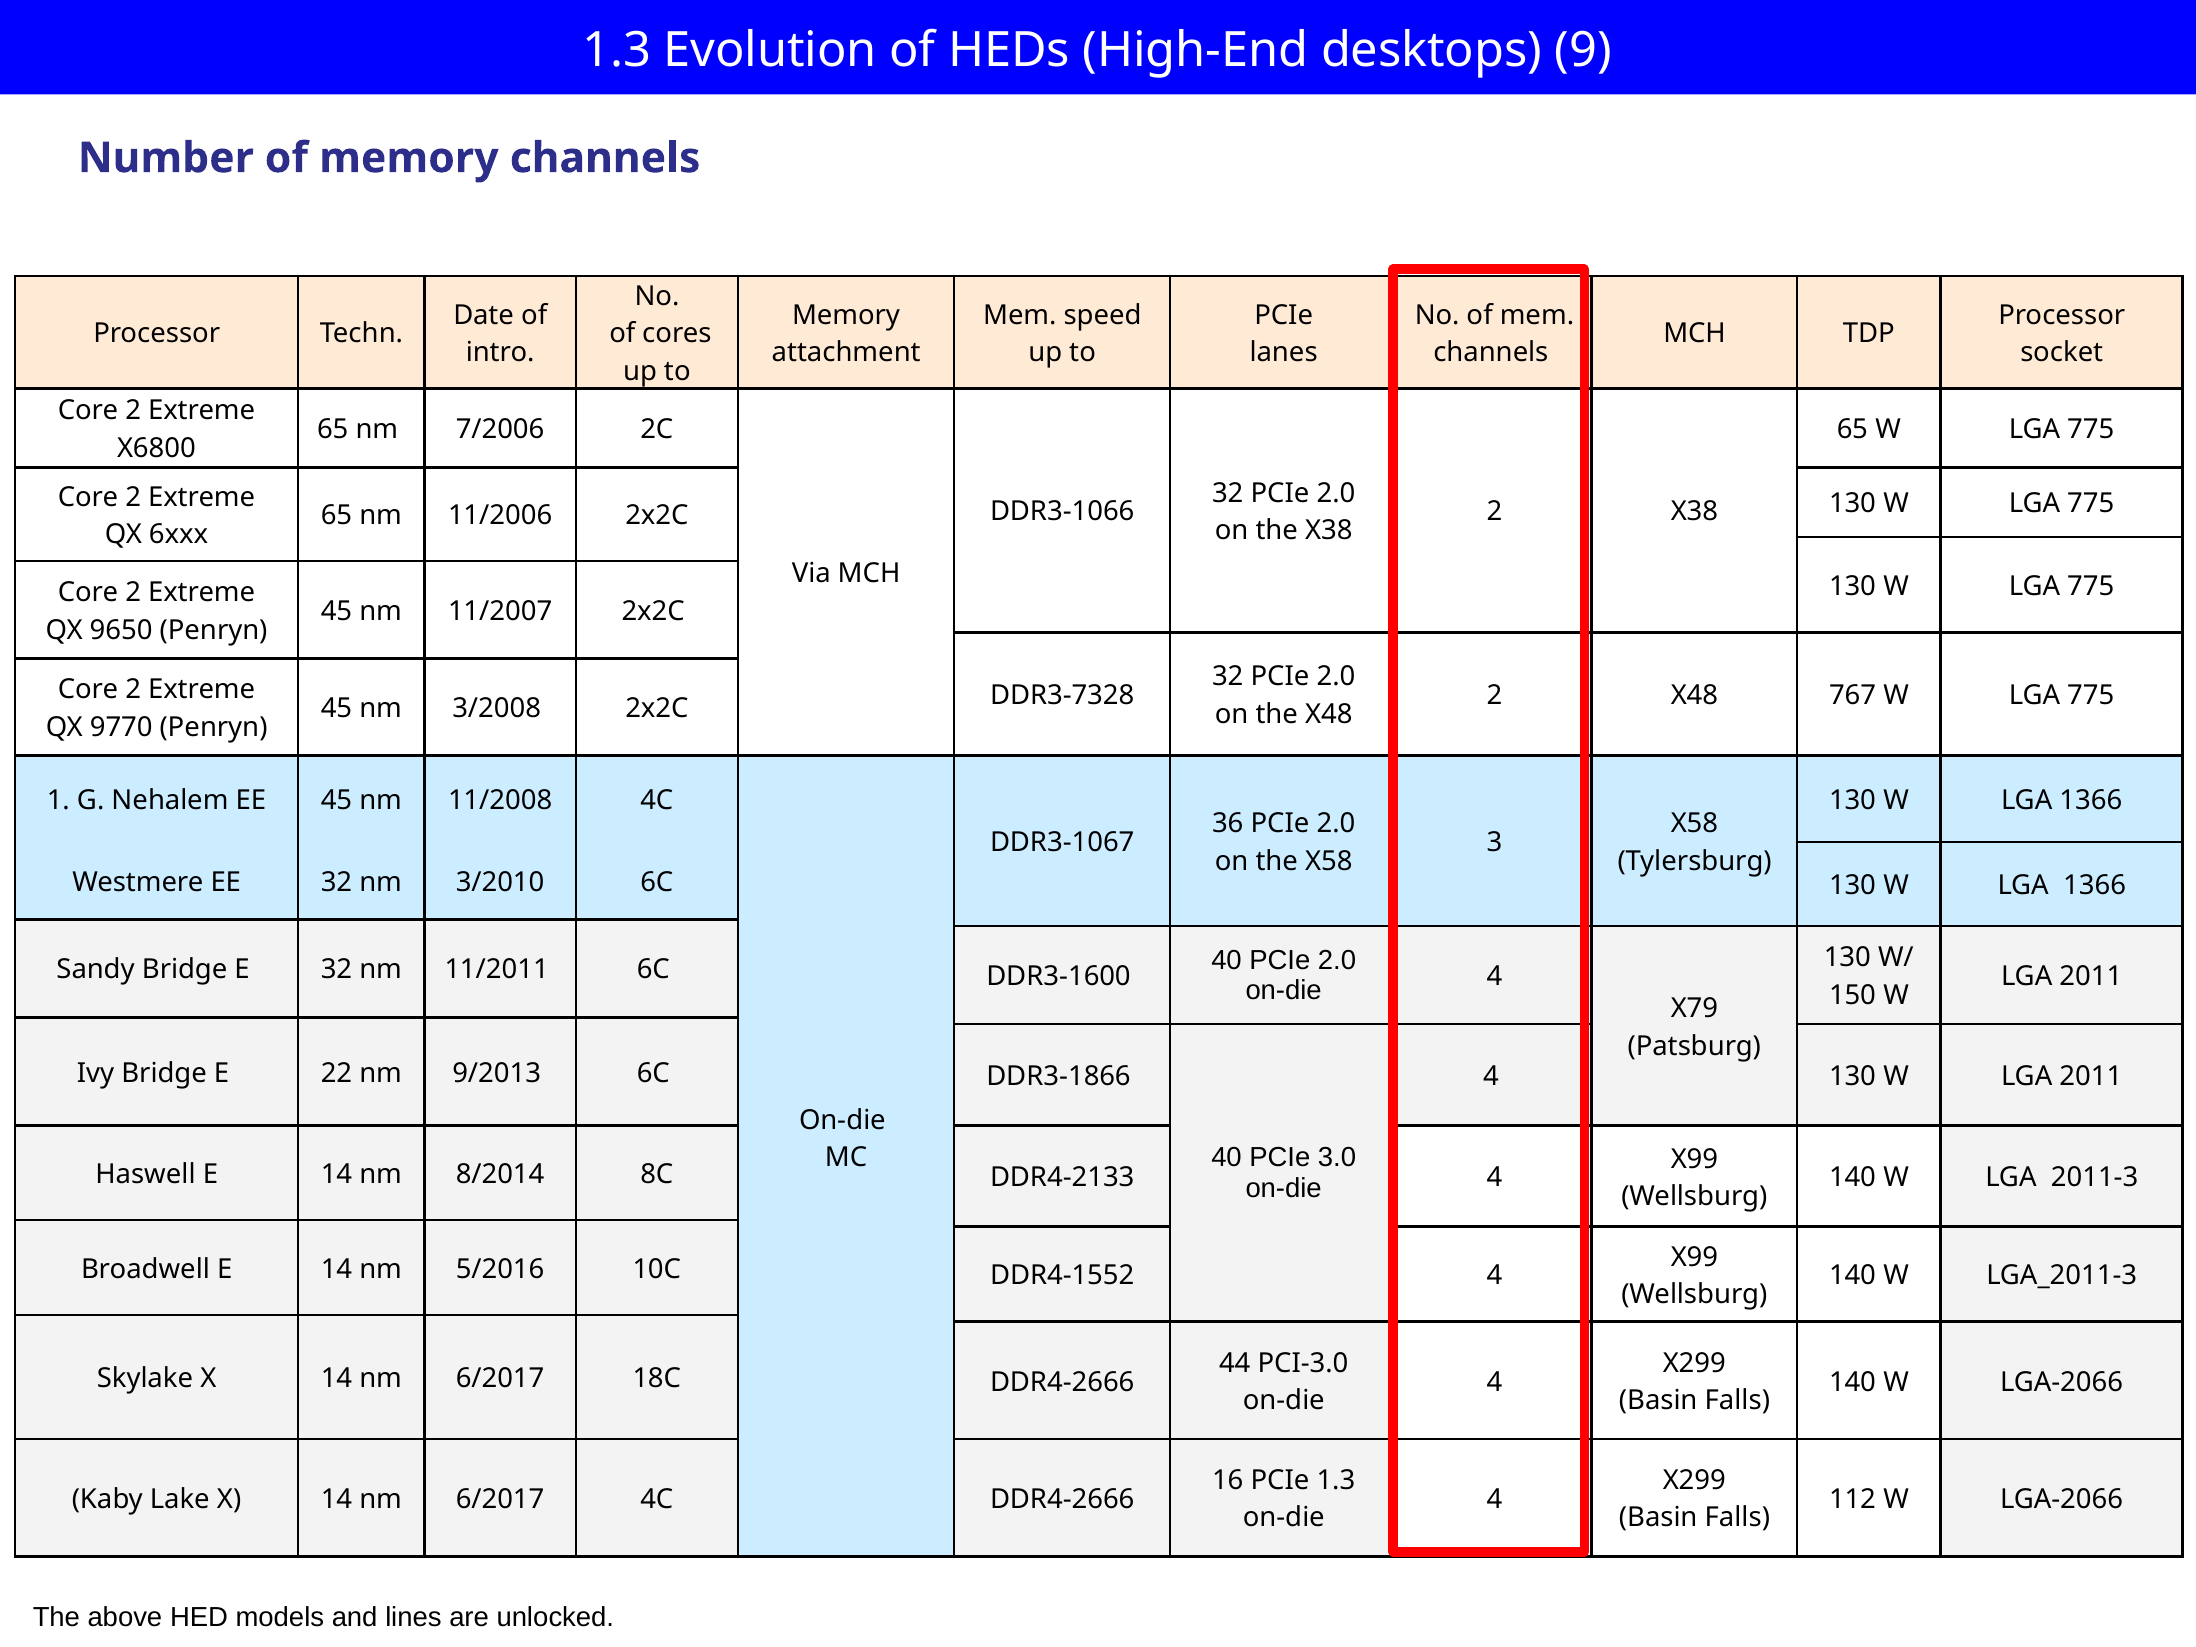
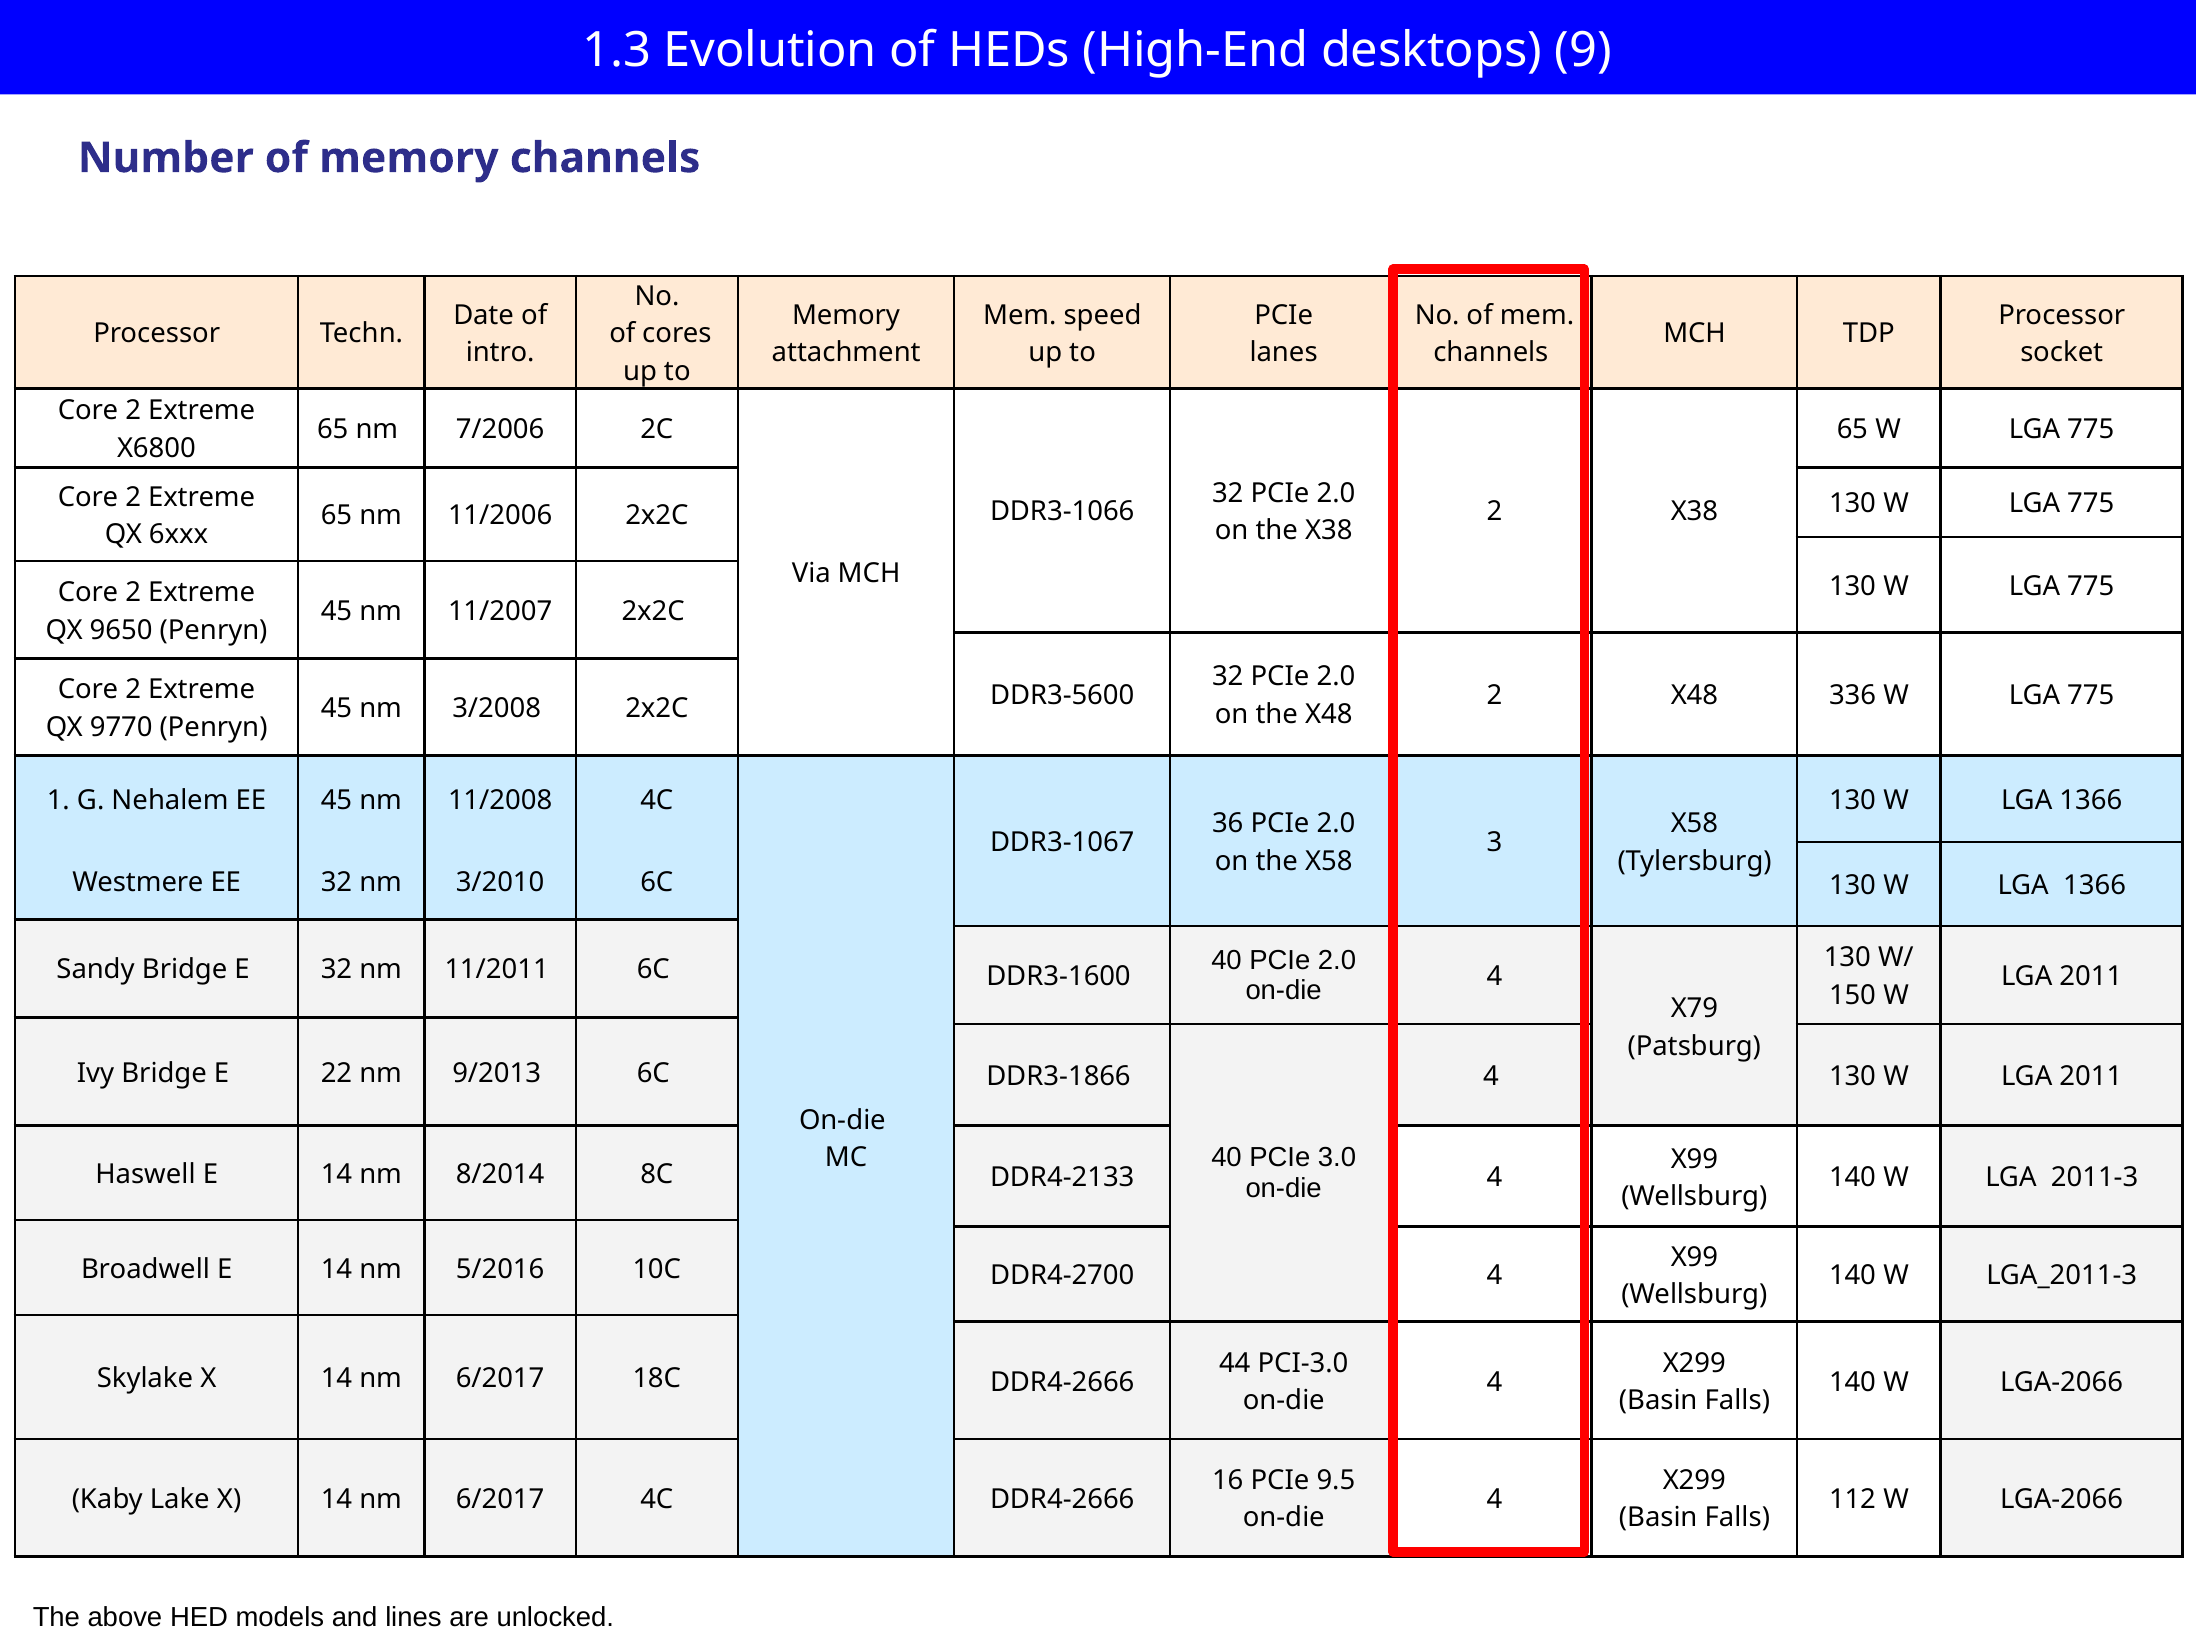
DDR3-7328: DDR3-7328 -> DDR3-5600 (1062, 695)
767: 767 -> 336 (1853, 695)
DDR4-1552: DDR4-1552 -> DDR4-2700 (1062, 1276)
PCIe 1.3: 1.3 -> 9.5 (1336, 1481)
